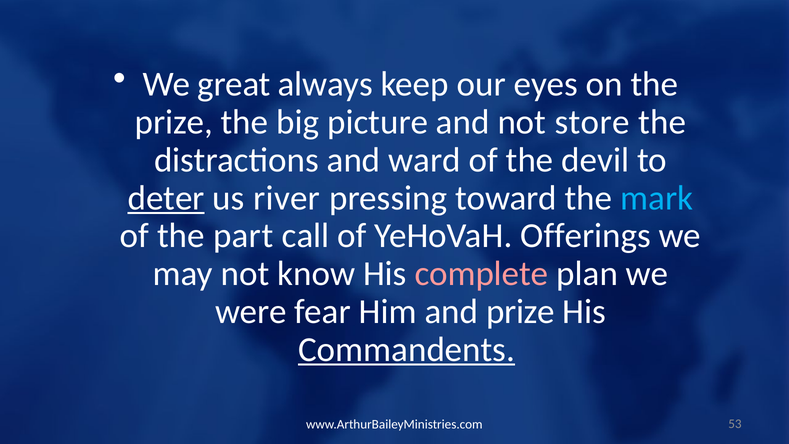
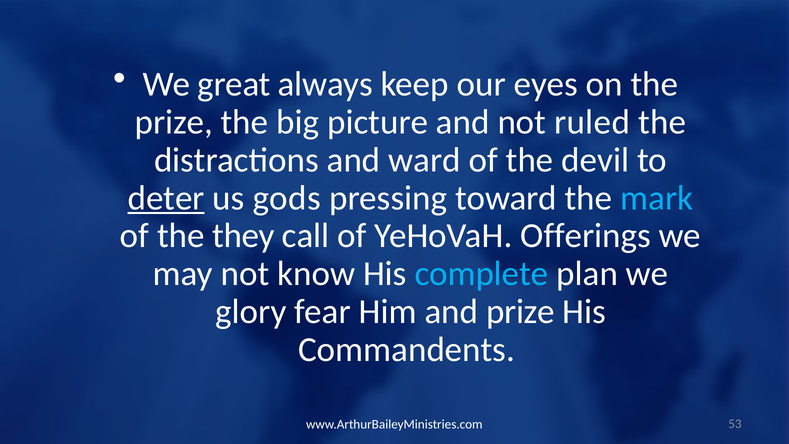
store: store -> ruled (592, 122)
river: river -> gods (287, 198)
part: part -> they (243, 236)
complete colour: pink -> light blue (481, 274)
were: were -> glory (251, 312)
Commandents underline: present -> none (407, 349)
